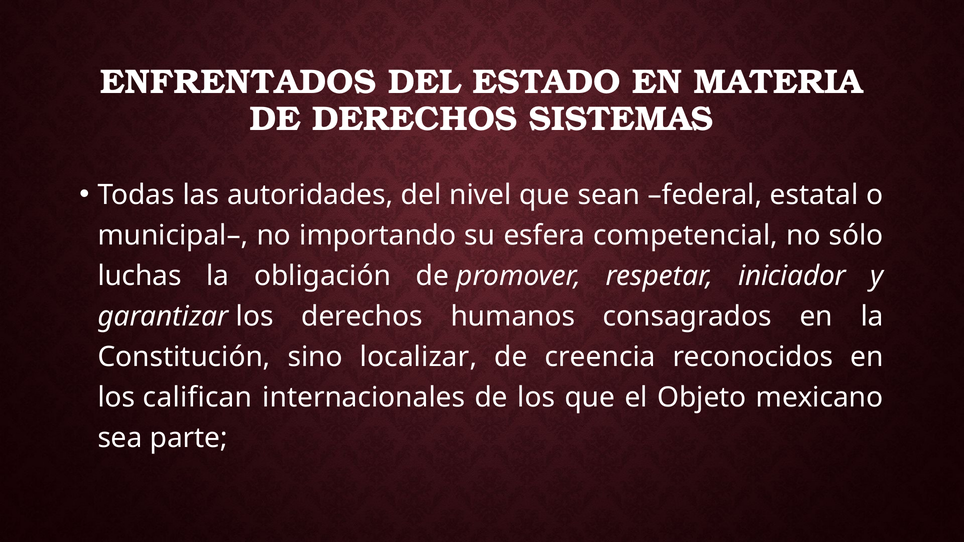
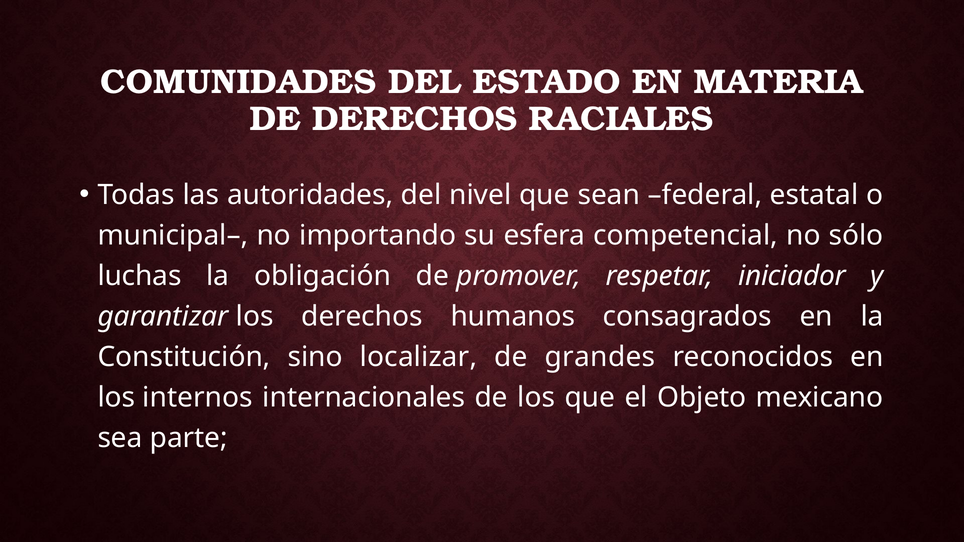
ENFRENTADOS: ENFRENTADOS -> COMUNIDADES (238, 82)
SISTEMAS: SISTEMAS -> RACIALES (621, 119)
creencia: creencia -> grandes (600, 357)
califican: califican -> internos (198, 397)
